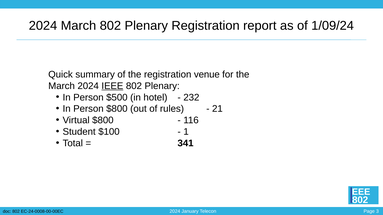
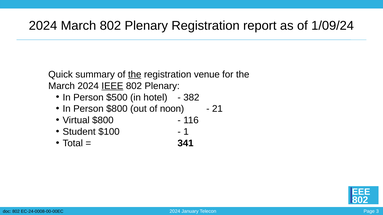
the underline: none -> present (135, 75)
232: 232 -> 382 (191, 98)
rules: rules -> noon (172, 109)
